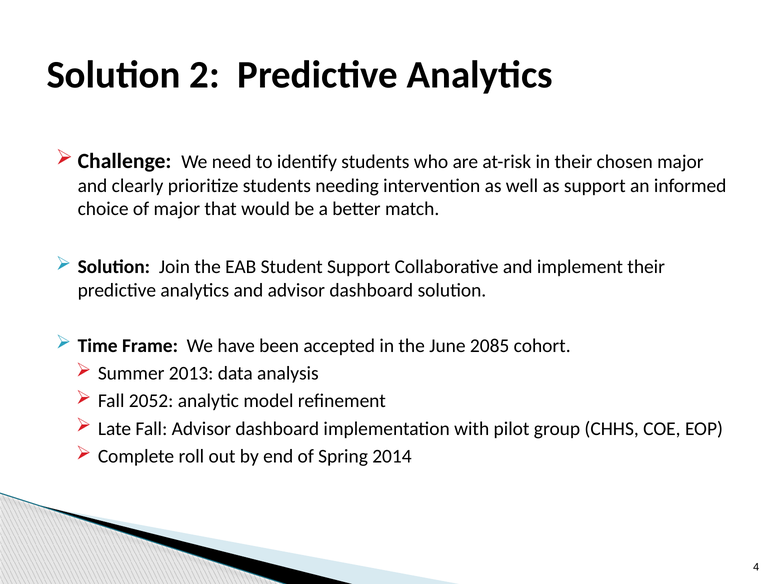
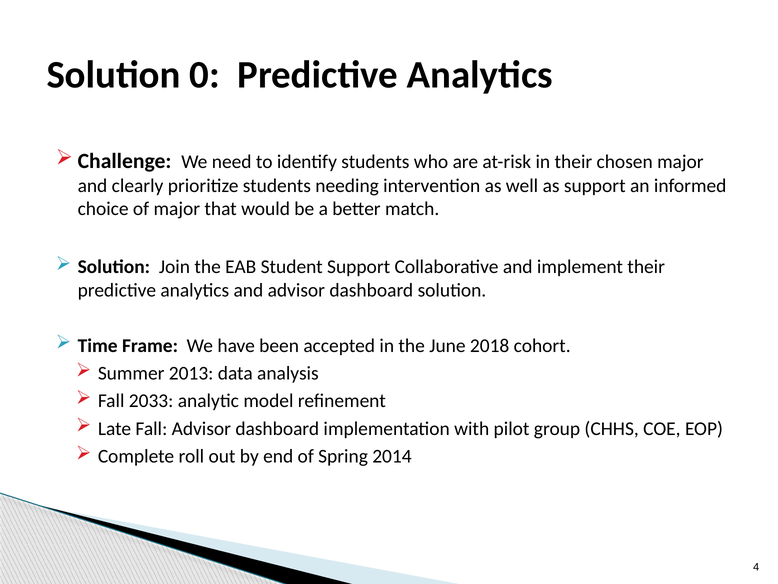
2: 2 -> 0 (205, 75)
2085: 2085 -> 2018 (490, 345)
2052: 2052 -> 2033 (151, 401)
